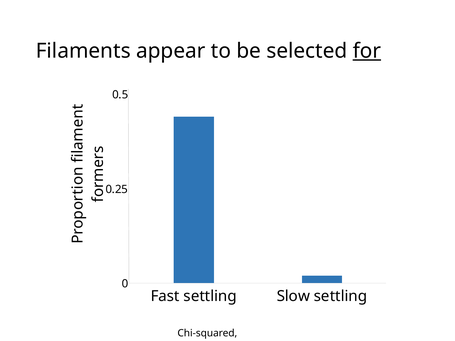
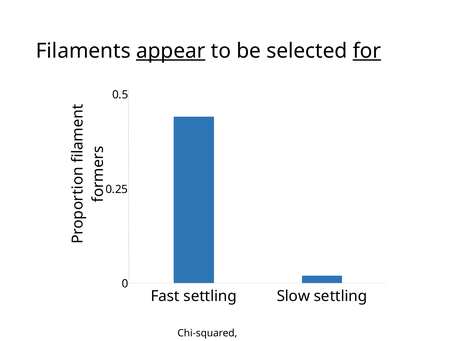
appear underline: none -> present (171, 51)
